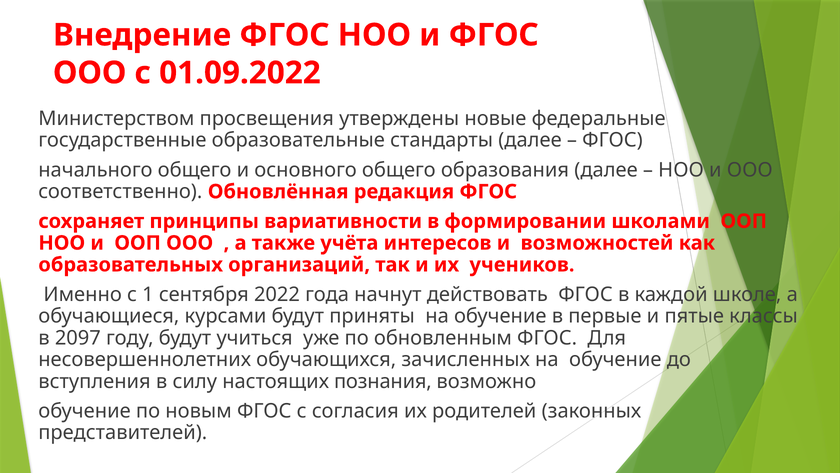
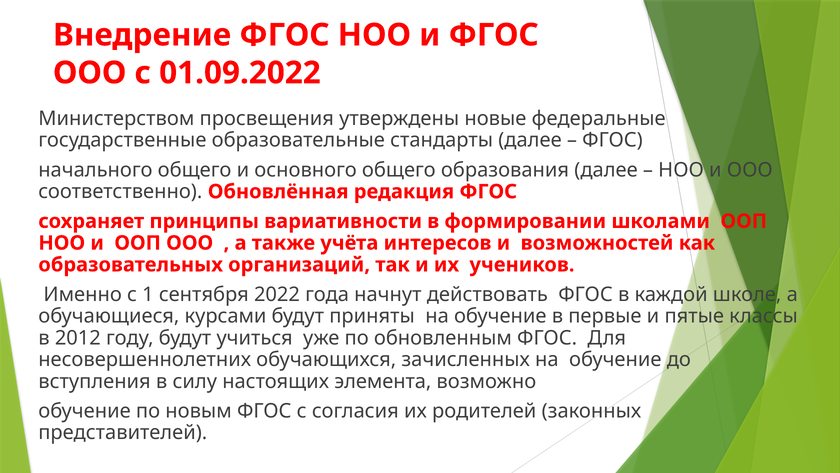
2097: 2097 -> 2012 (78, 338)
познания: познания -> элемента (383, 381)
